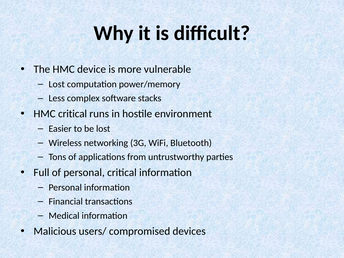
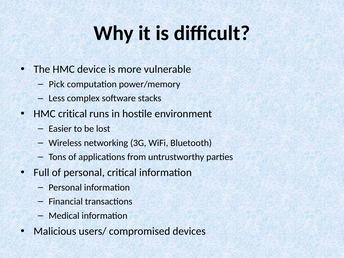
Lost: Lost -> Pick (57, 84)
